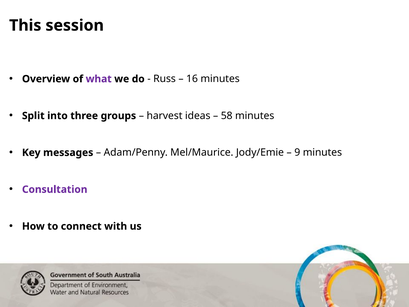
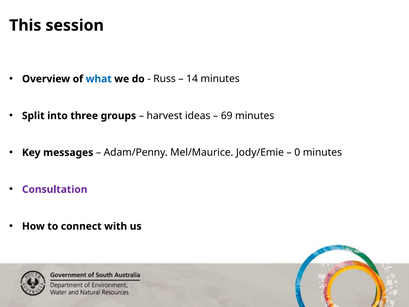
what colour: purple -> blue (99, 79)
16: 16 -> 14 (192, 79)
58: 58 -> 69 (227, 116)
9: 9 -> 0 (297, 152)
